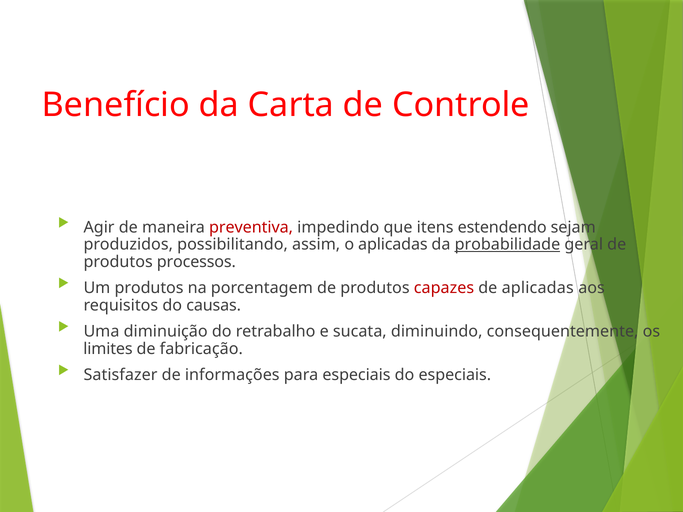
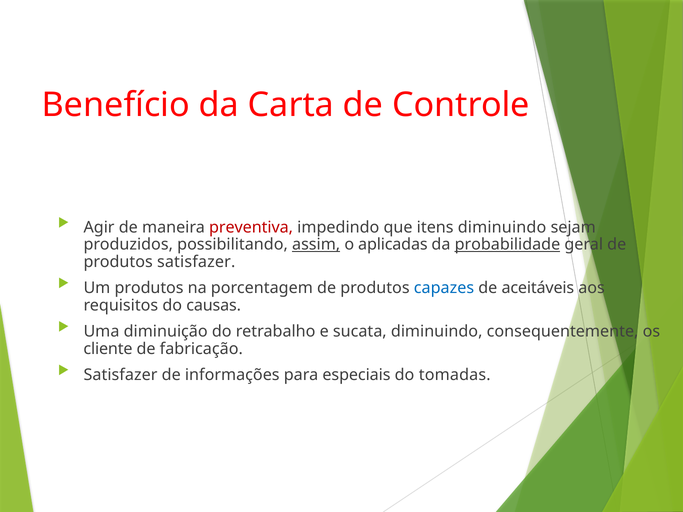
itens estendendo: estendendo -> diminuindo (502, 227)
assim underline: none -> present (316, 245)
produtos processos: processos -> satisfazer (196, 262)
capazes colour: red -> blue (444, 288)
de aplicadas: aplicadas -> aceitáveis (538, 288)
limites: limites -> cliente (108, 349)
do especiais: especiais -> tomadas (455, 375)
